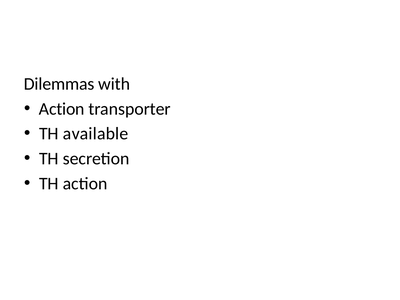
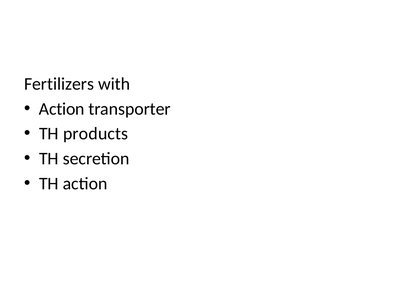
Dilemmas: Dilemmas -> Fertilizers (59, 84)
available: available -> products (96, 134)
